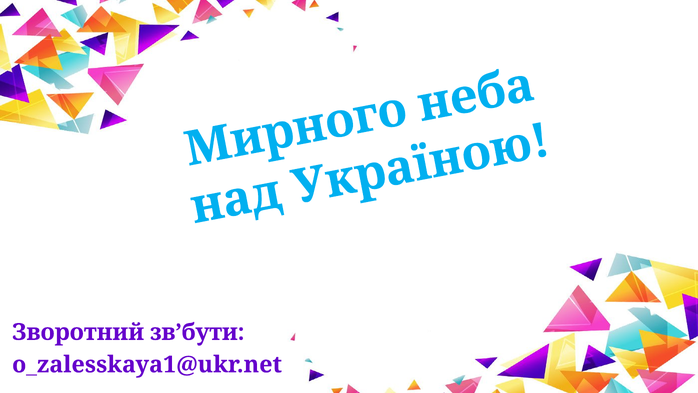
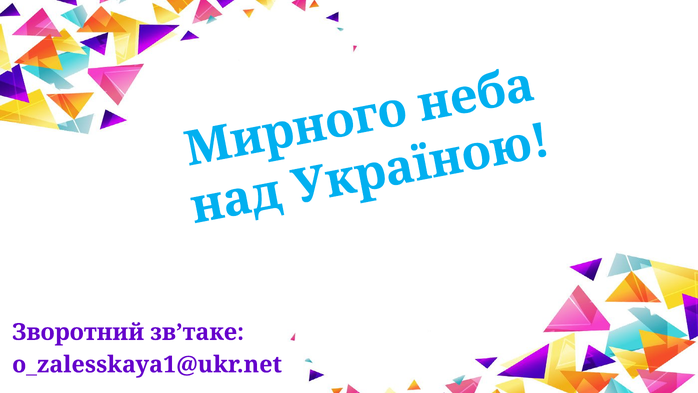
зв’бути: зв’бути -> зв’таке (197, 332)
